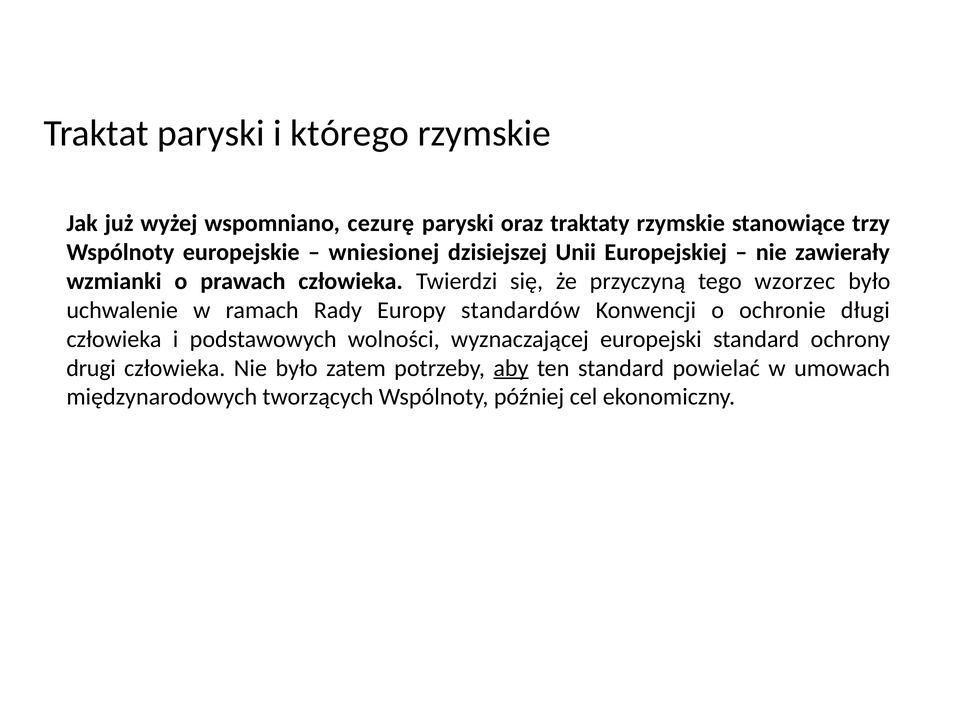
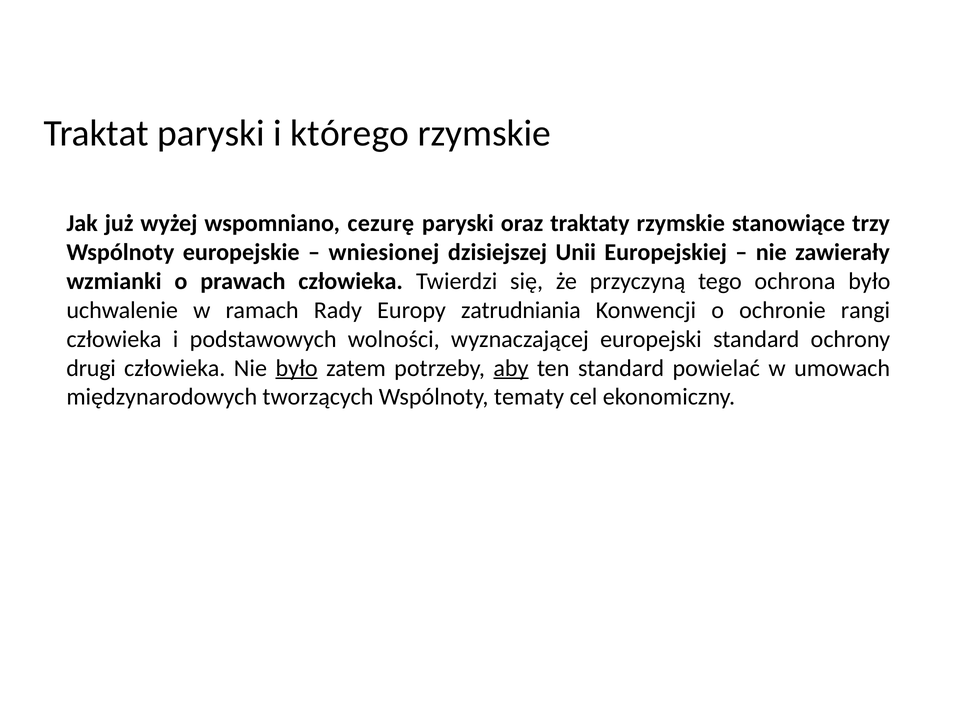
wzorzec: wzorzec -> ochrona (795, 281)
standardów: standardów -> zatrudniania (521, 310)
długi: długi -> rangi (865, 310)
było underline: none -> present (297, 368)
później: później -> tematy (529, 397)
